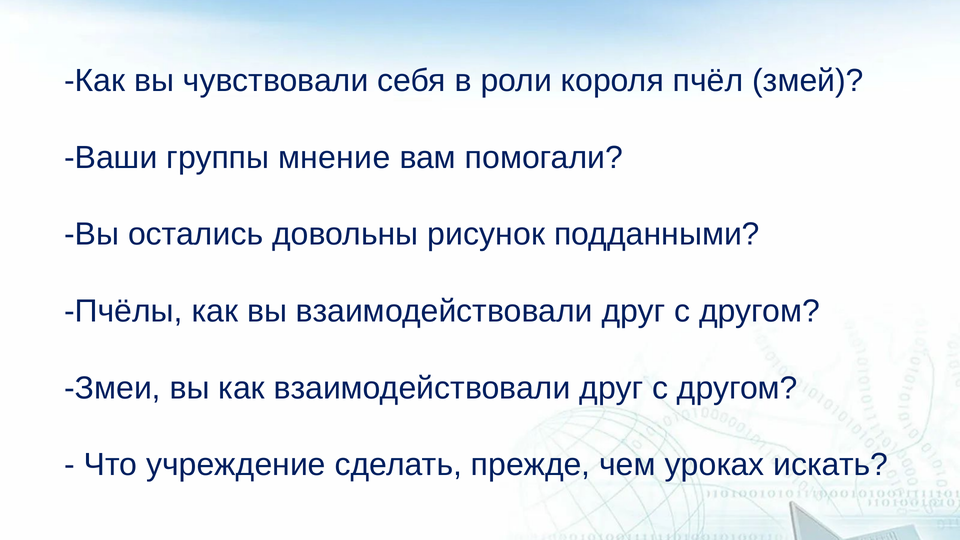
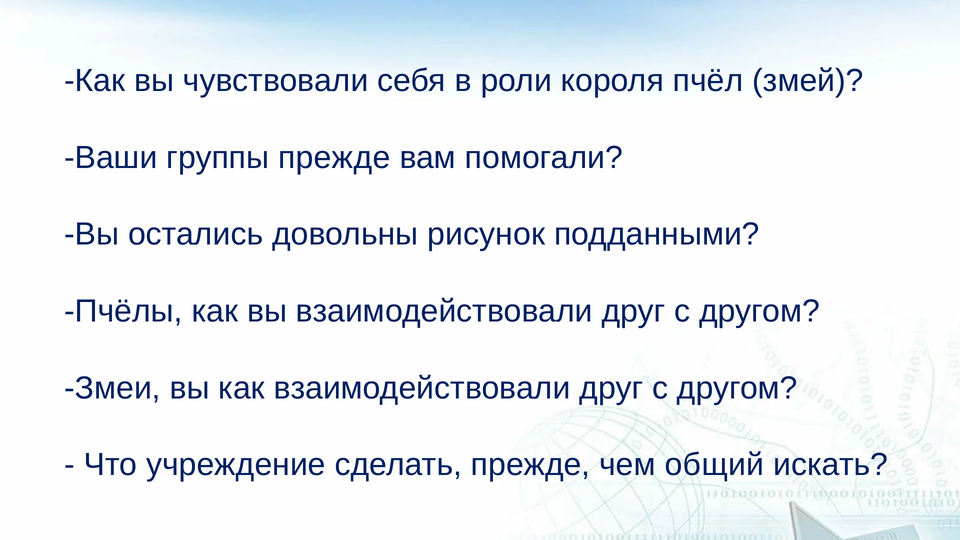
группы мнение: мнение -> прежде (334, 158)
уроках: уроках -> общий (714, 465)
